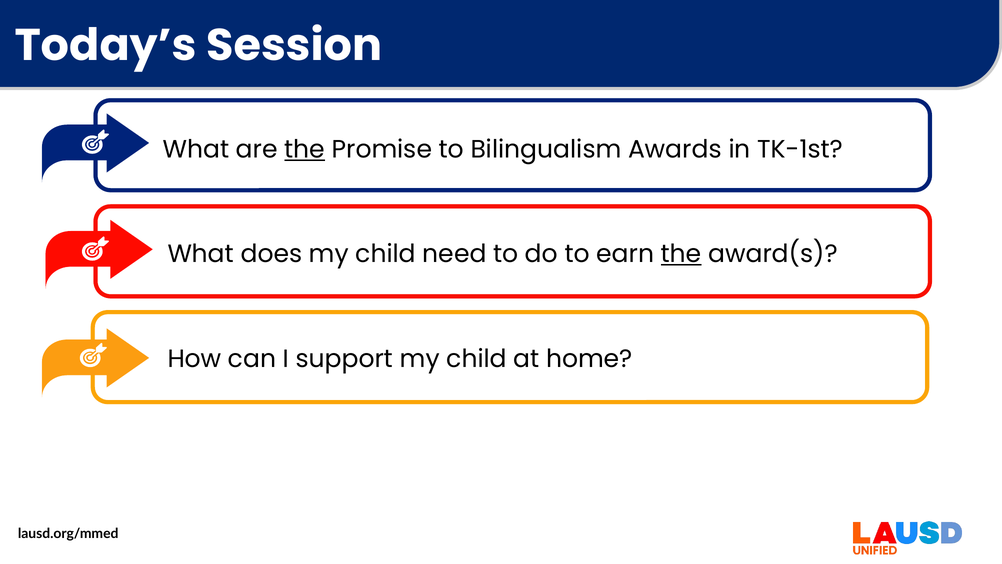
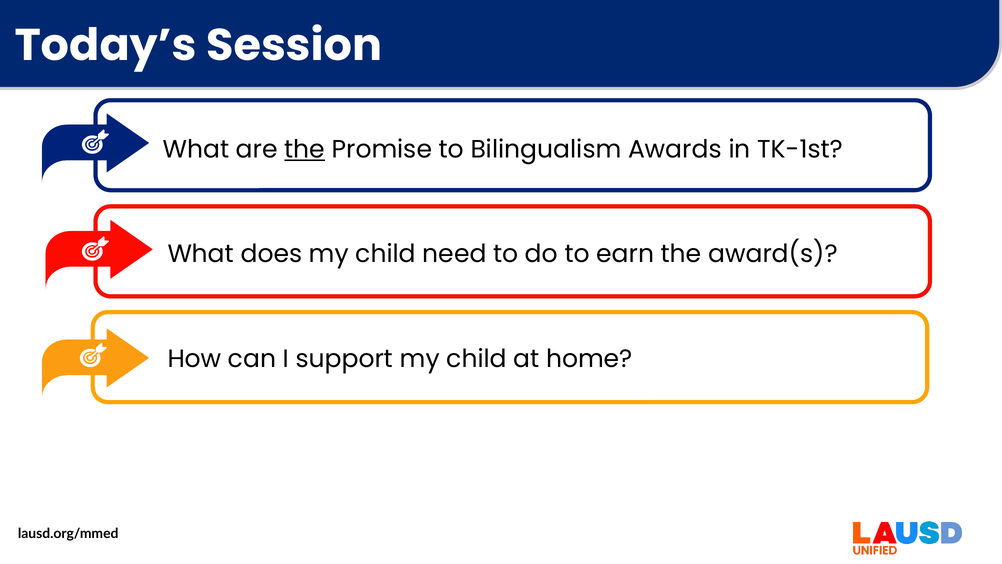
the underline: present -> none (681, 254)
